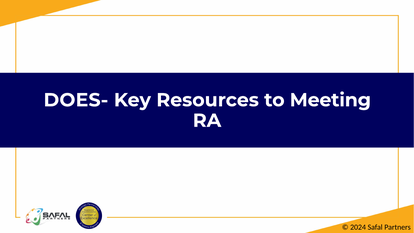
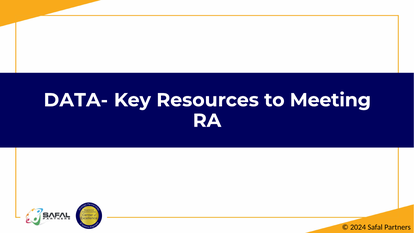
DOES-: DOES- -> DATA- (76, 100)
